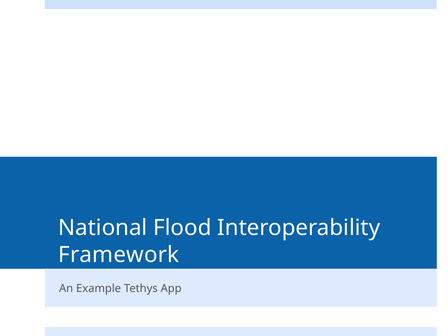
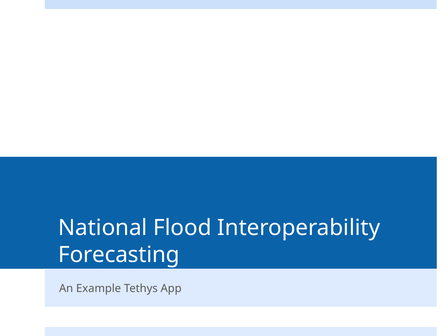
Framework: Framework -> Forecasting (119, 255)
